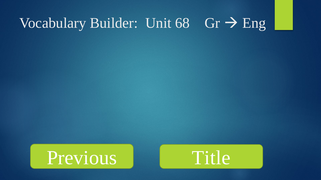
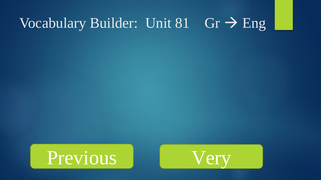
68: 68 -> 81 (182, 23)
Title: Title -> Very (211, 158)
